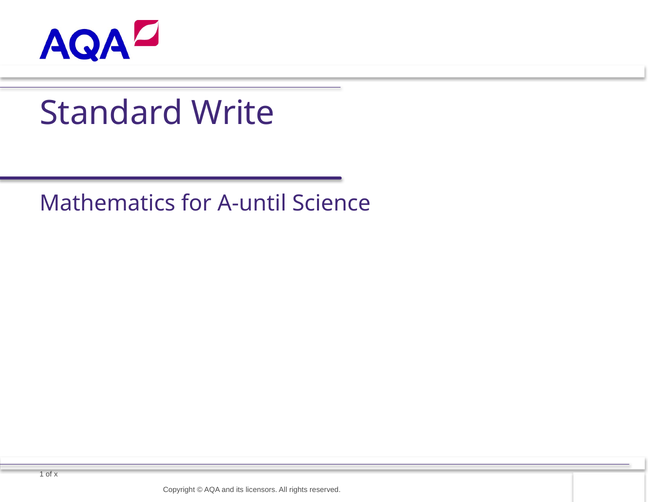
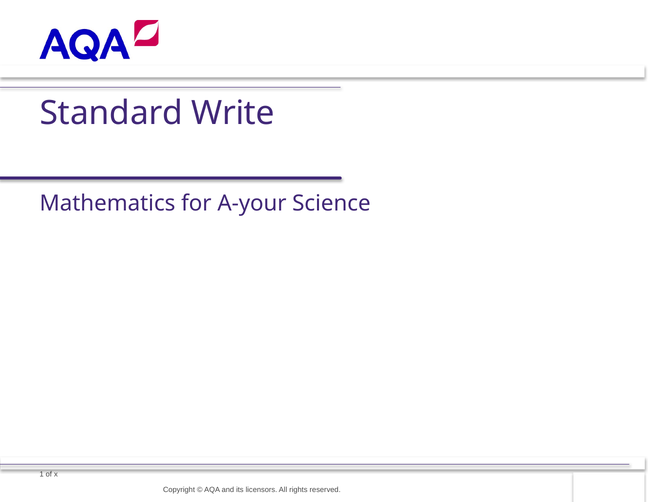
A-until: A-until -> A-your (252, 204)
